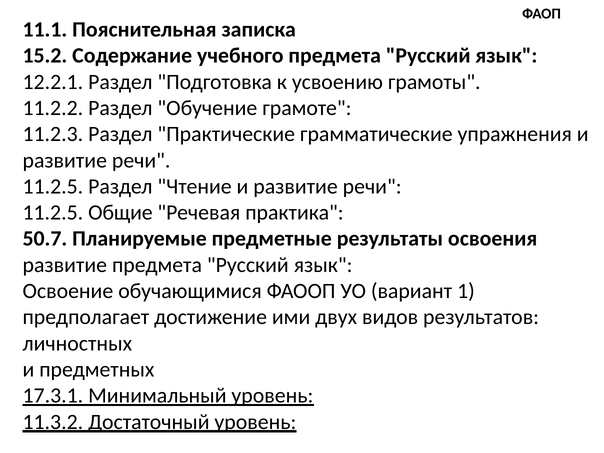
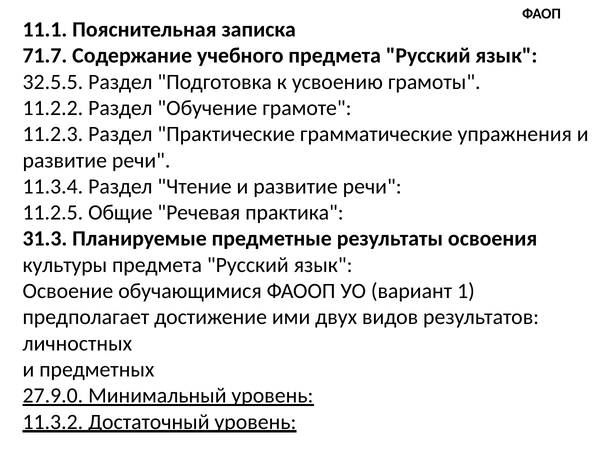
15.2: 15.2 -> 71.7 (45, 56)
12.2.1: 12.2.1 -> 32.5.5 (53, 82)
11.2.5: 11.2.5 -> 11.3.4 (53, 186)
50.7: 50.7 -> 31.3 (45, 239)
развитие: развитие -> культуры (65, 265)
17.3.1: 17.3.1 -> 27.9.0 (53, 396)
